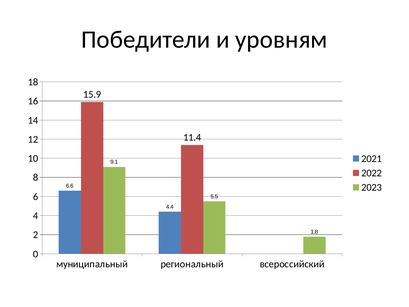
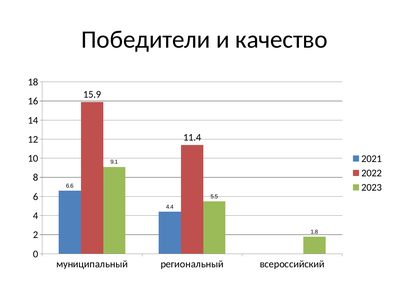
уровням: уровням -> качество (281, 40)
